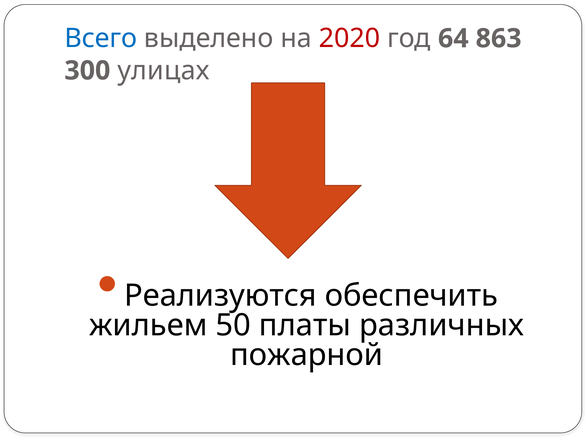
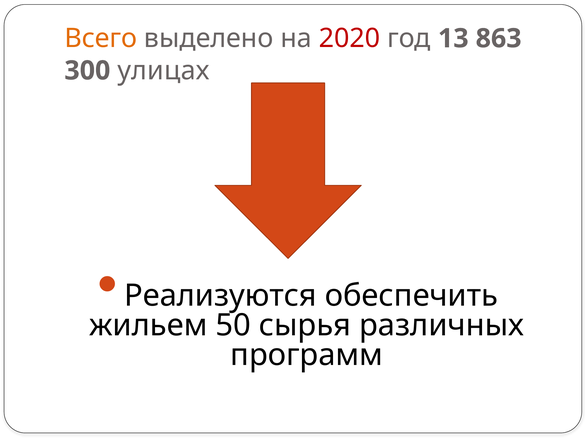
Всего colour: blue -> orange (101, 39)
64: 64 -> 13 (453, 39)
платы: платы -> сырья (305, 326)
пожарной: пожарной -> программ (307, 355)
